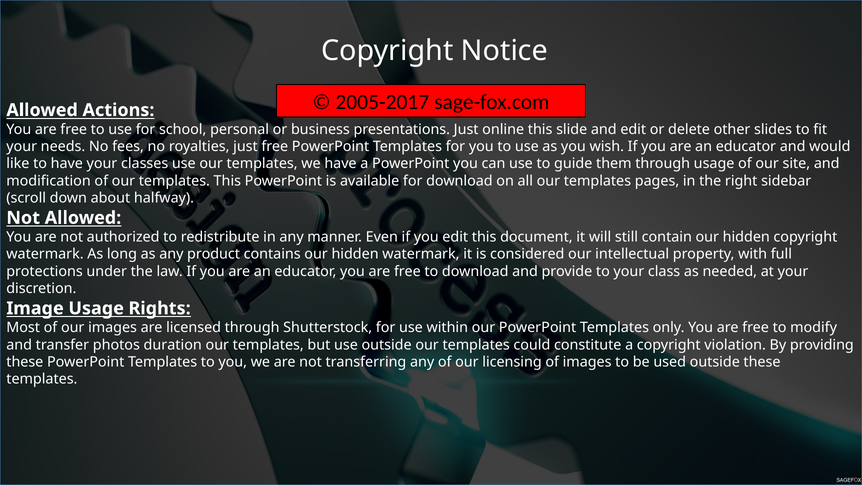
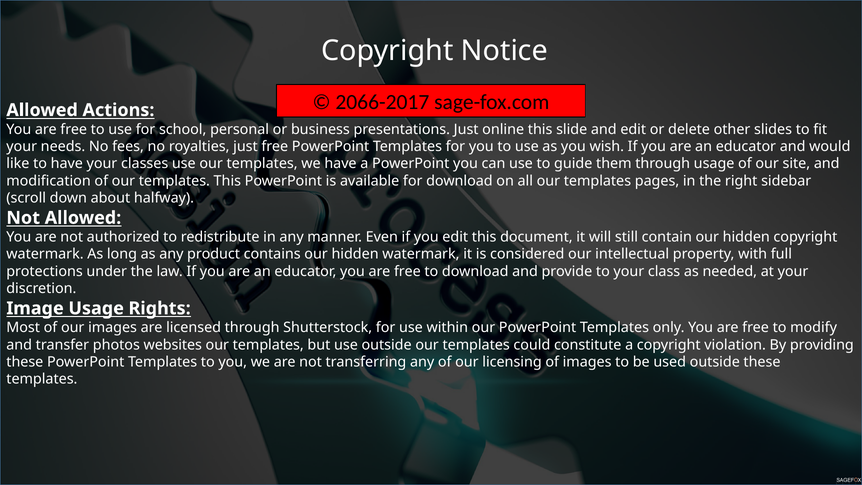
2005-2017: 2005-2017 -> 2066-2017 (382, 102)
duration: duration -> websites (173, 345)
